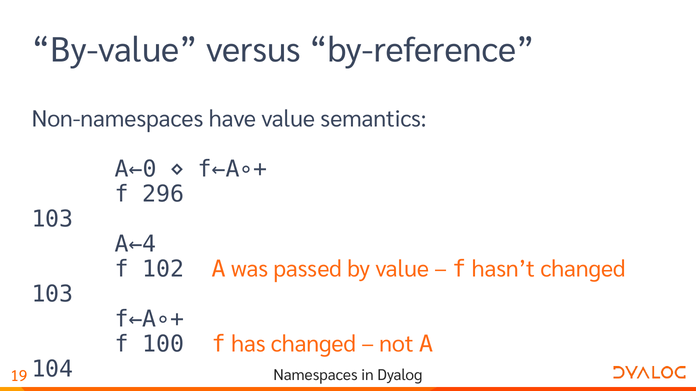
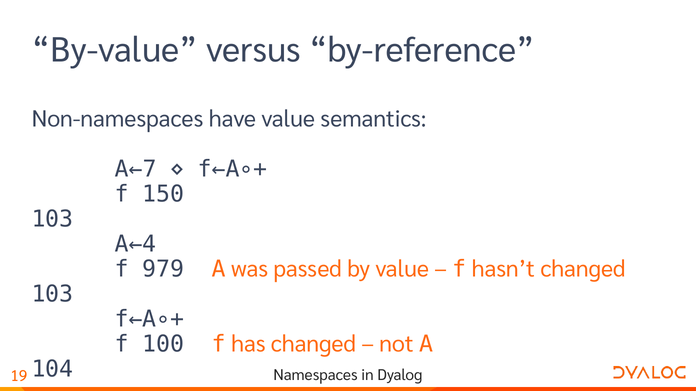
A←0: A←0 -> A←7 (136, 169)
296: 296 -> 150 (163, 194)
102: 102 -> 979 (163, 269)
